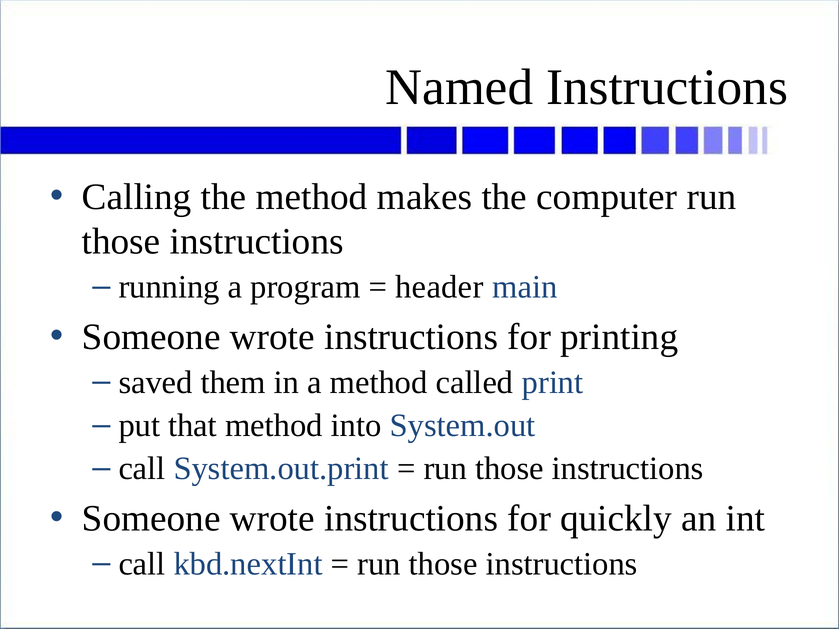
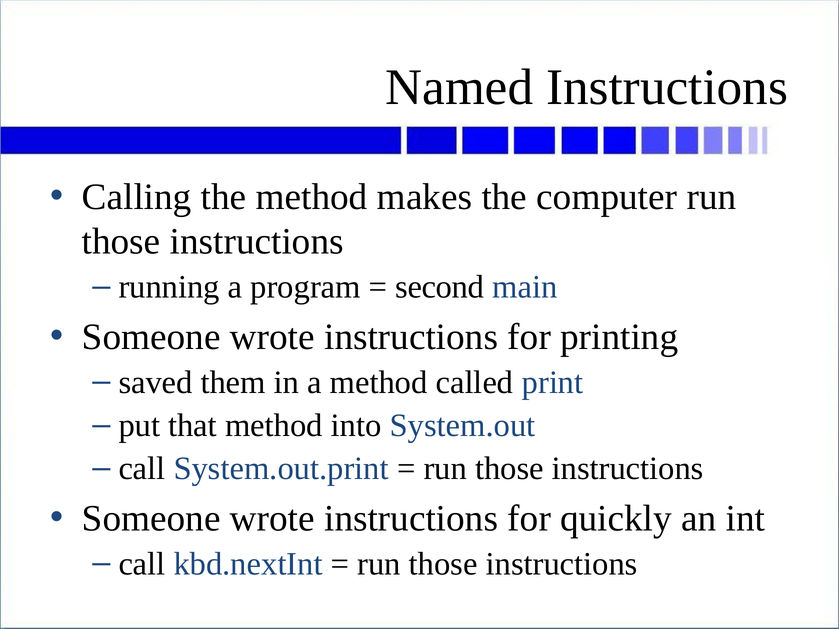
header: header -> second (440, 287)
